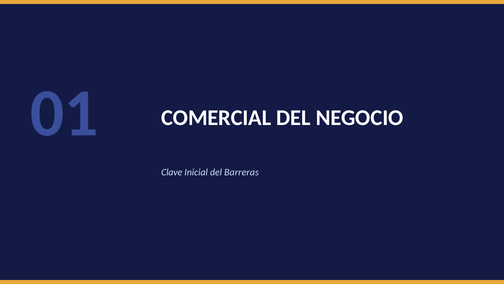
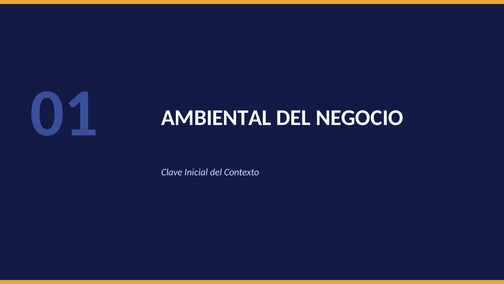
COMERCIAL: COMERCIAL -> AMBIENTAL (216, 117)
Barreras: Barreras -> Contexto (242, 172)
